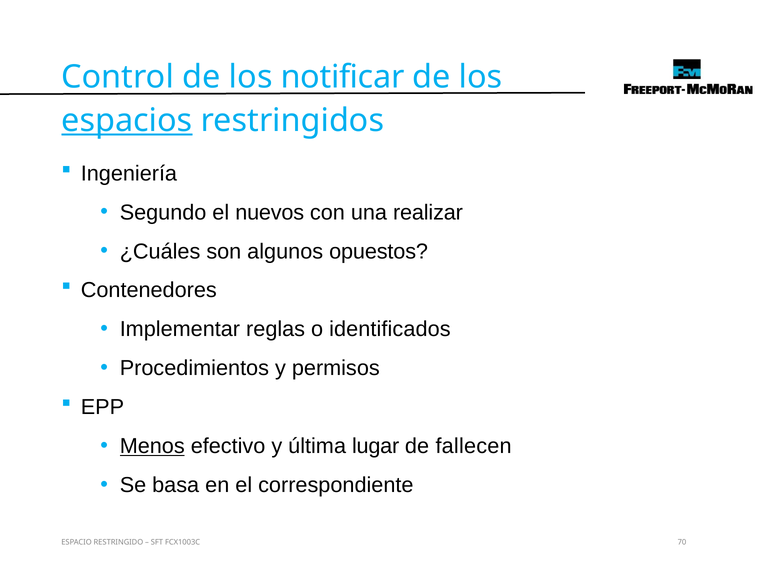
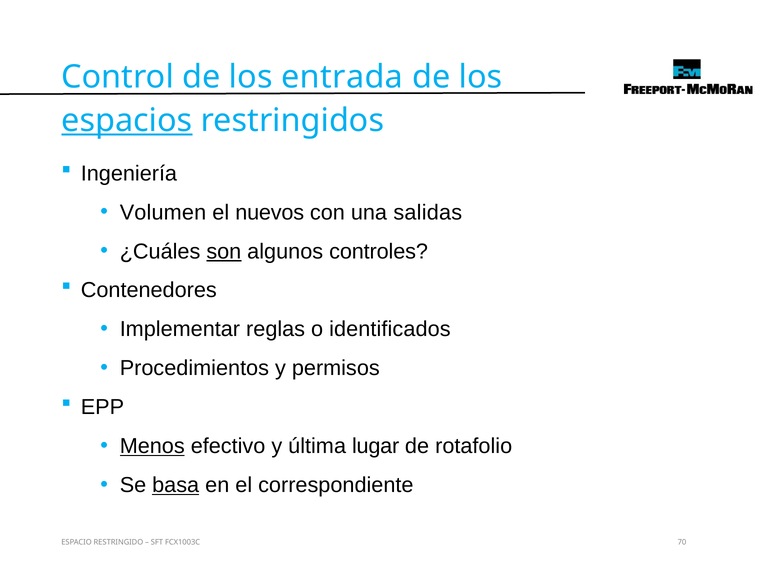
notificar: notificar -> entrada (342, 77)
Segundo: Segundo -> Volumen (163, 213)
realizar: realizar -> salidas (428, 213)
son underline: none -> present (224, 251)
opuestos: opuestos -> controles (379, 251)
fallecen: fallecen -> rotafolio (474, 446)
basa underline: none -> present (176, 485)
